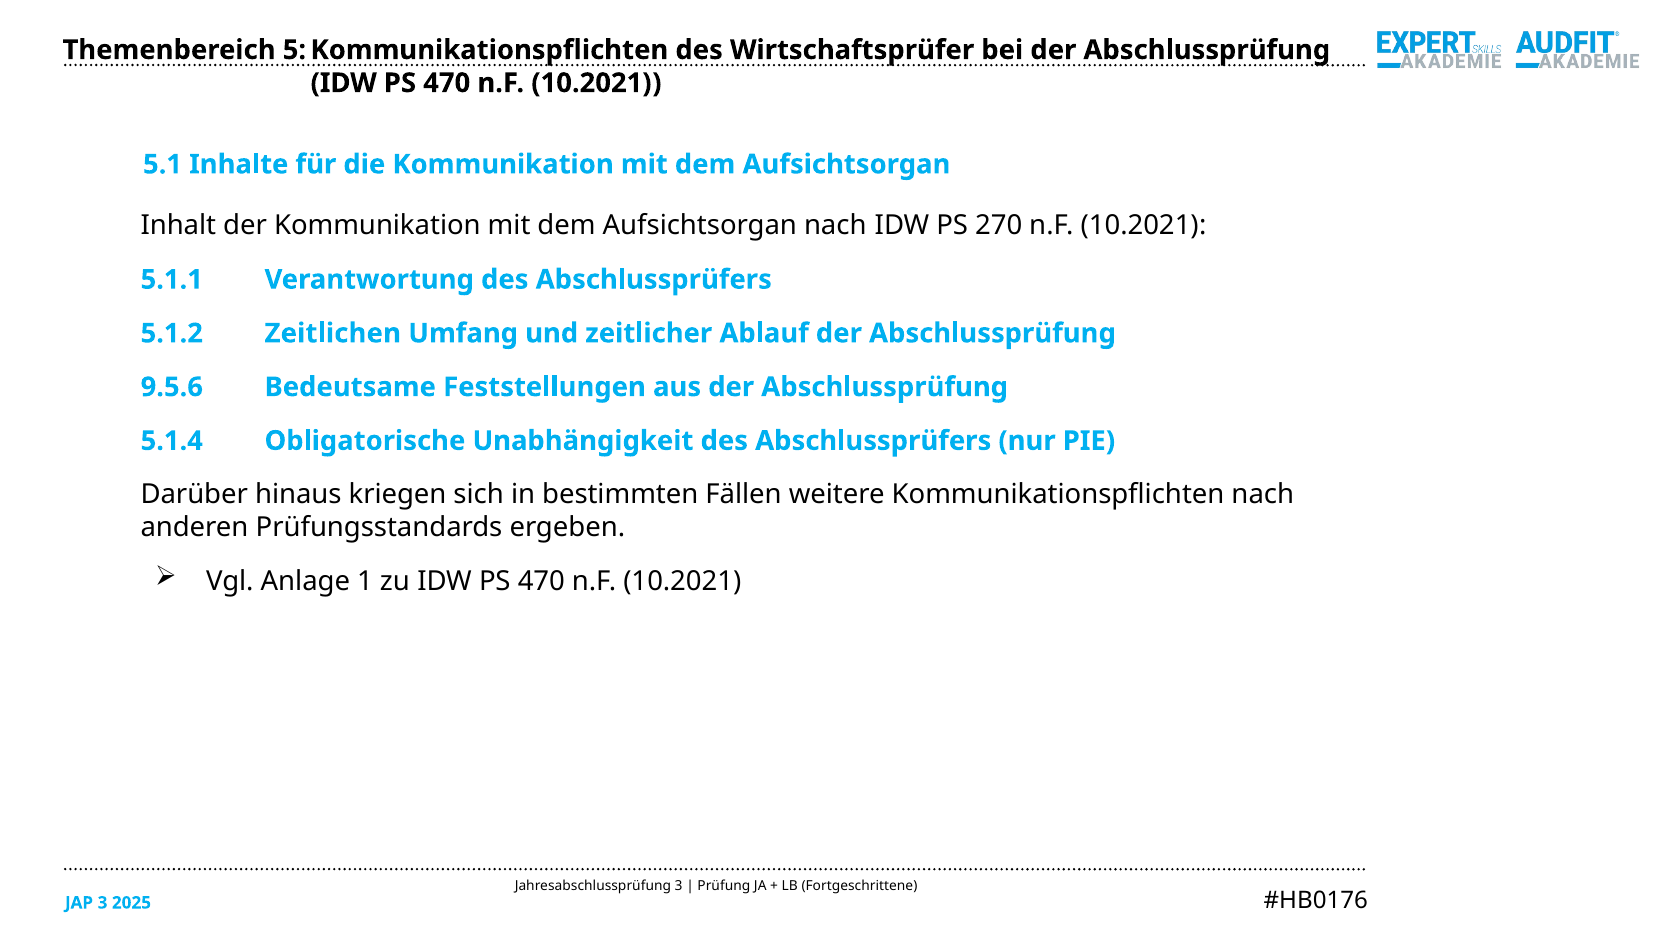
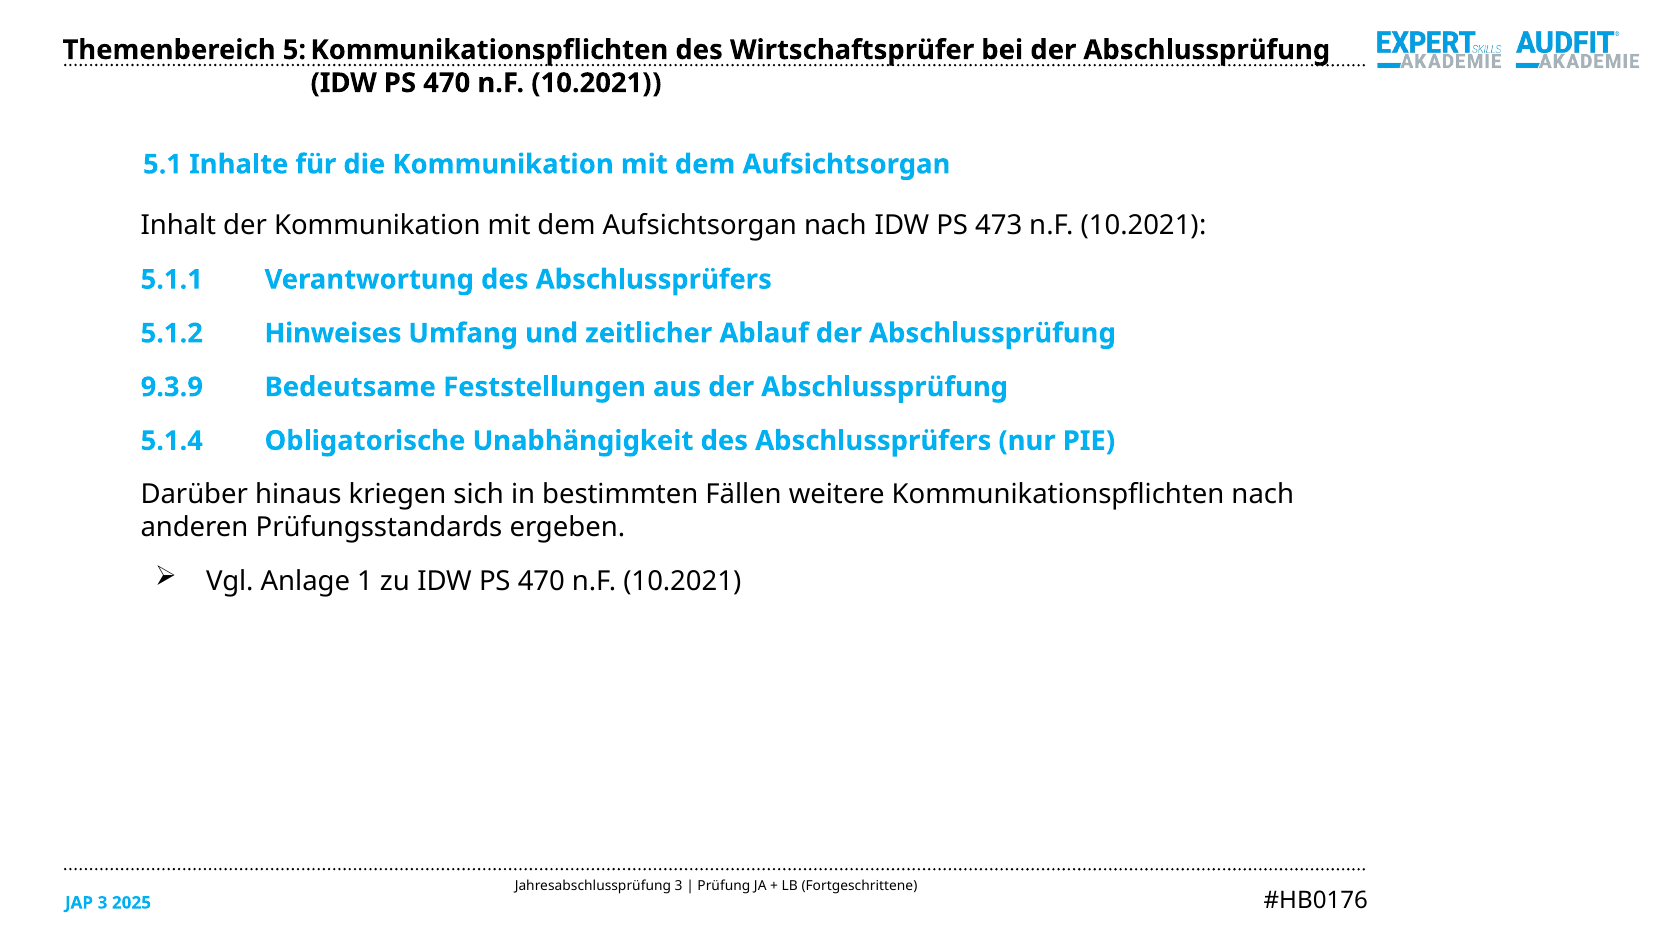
270: 270 -> 473 (999, 226)
Zeitlichen: Zeitlichen -> Hinweises (333, 333)
9.5.6: 9.5.6 -> 9.3.9 (172, 387)
